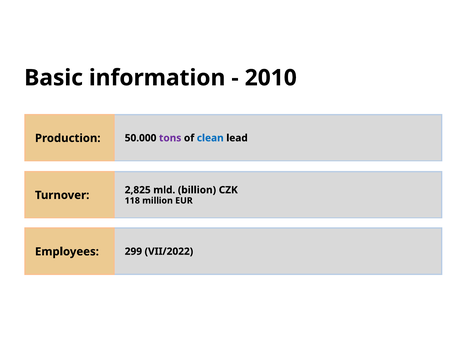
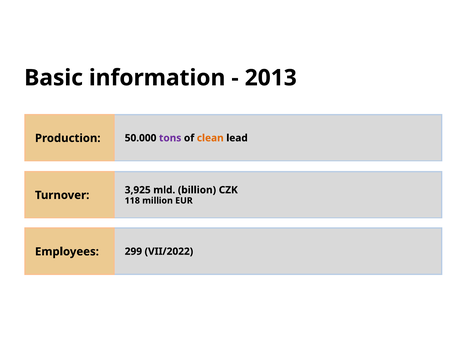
2010: 2010 -> 2013 (271, 78)
clean colour: blue -> orange (210, 138)
2,825: 2,825 -> 3,925 (138, 190)
